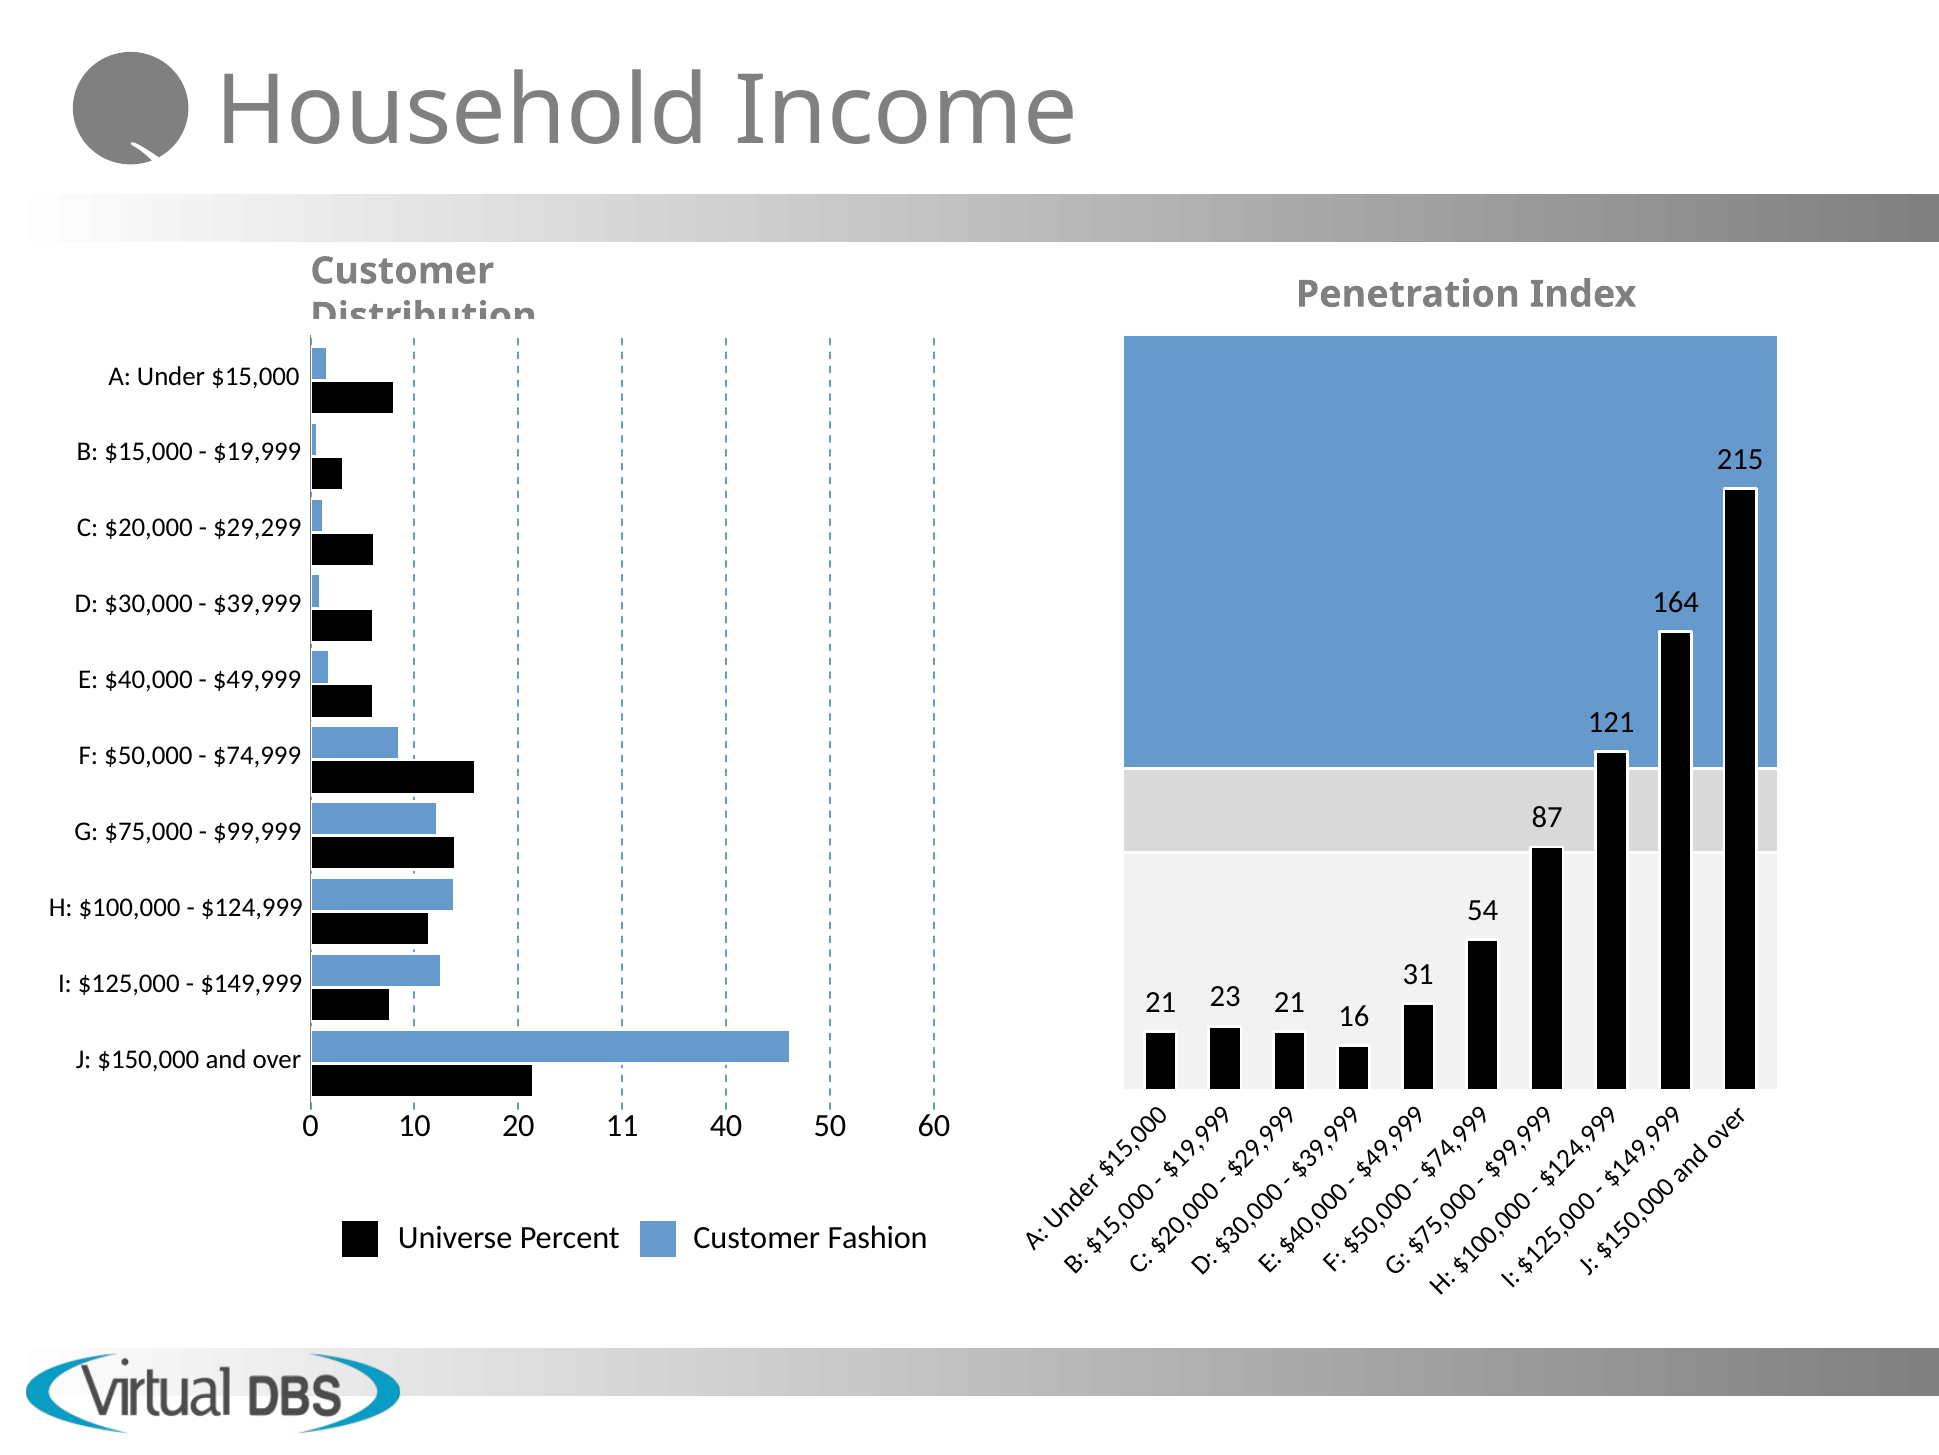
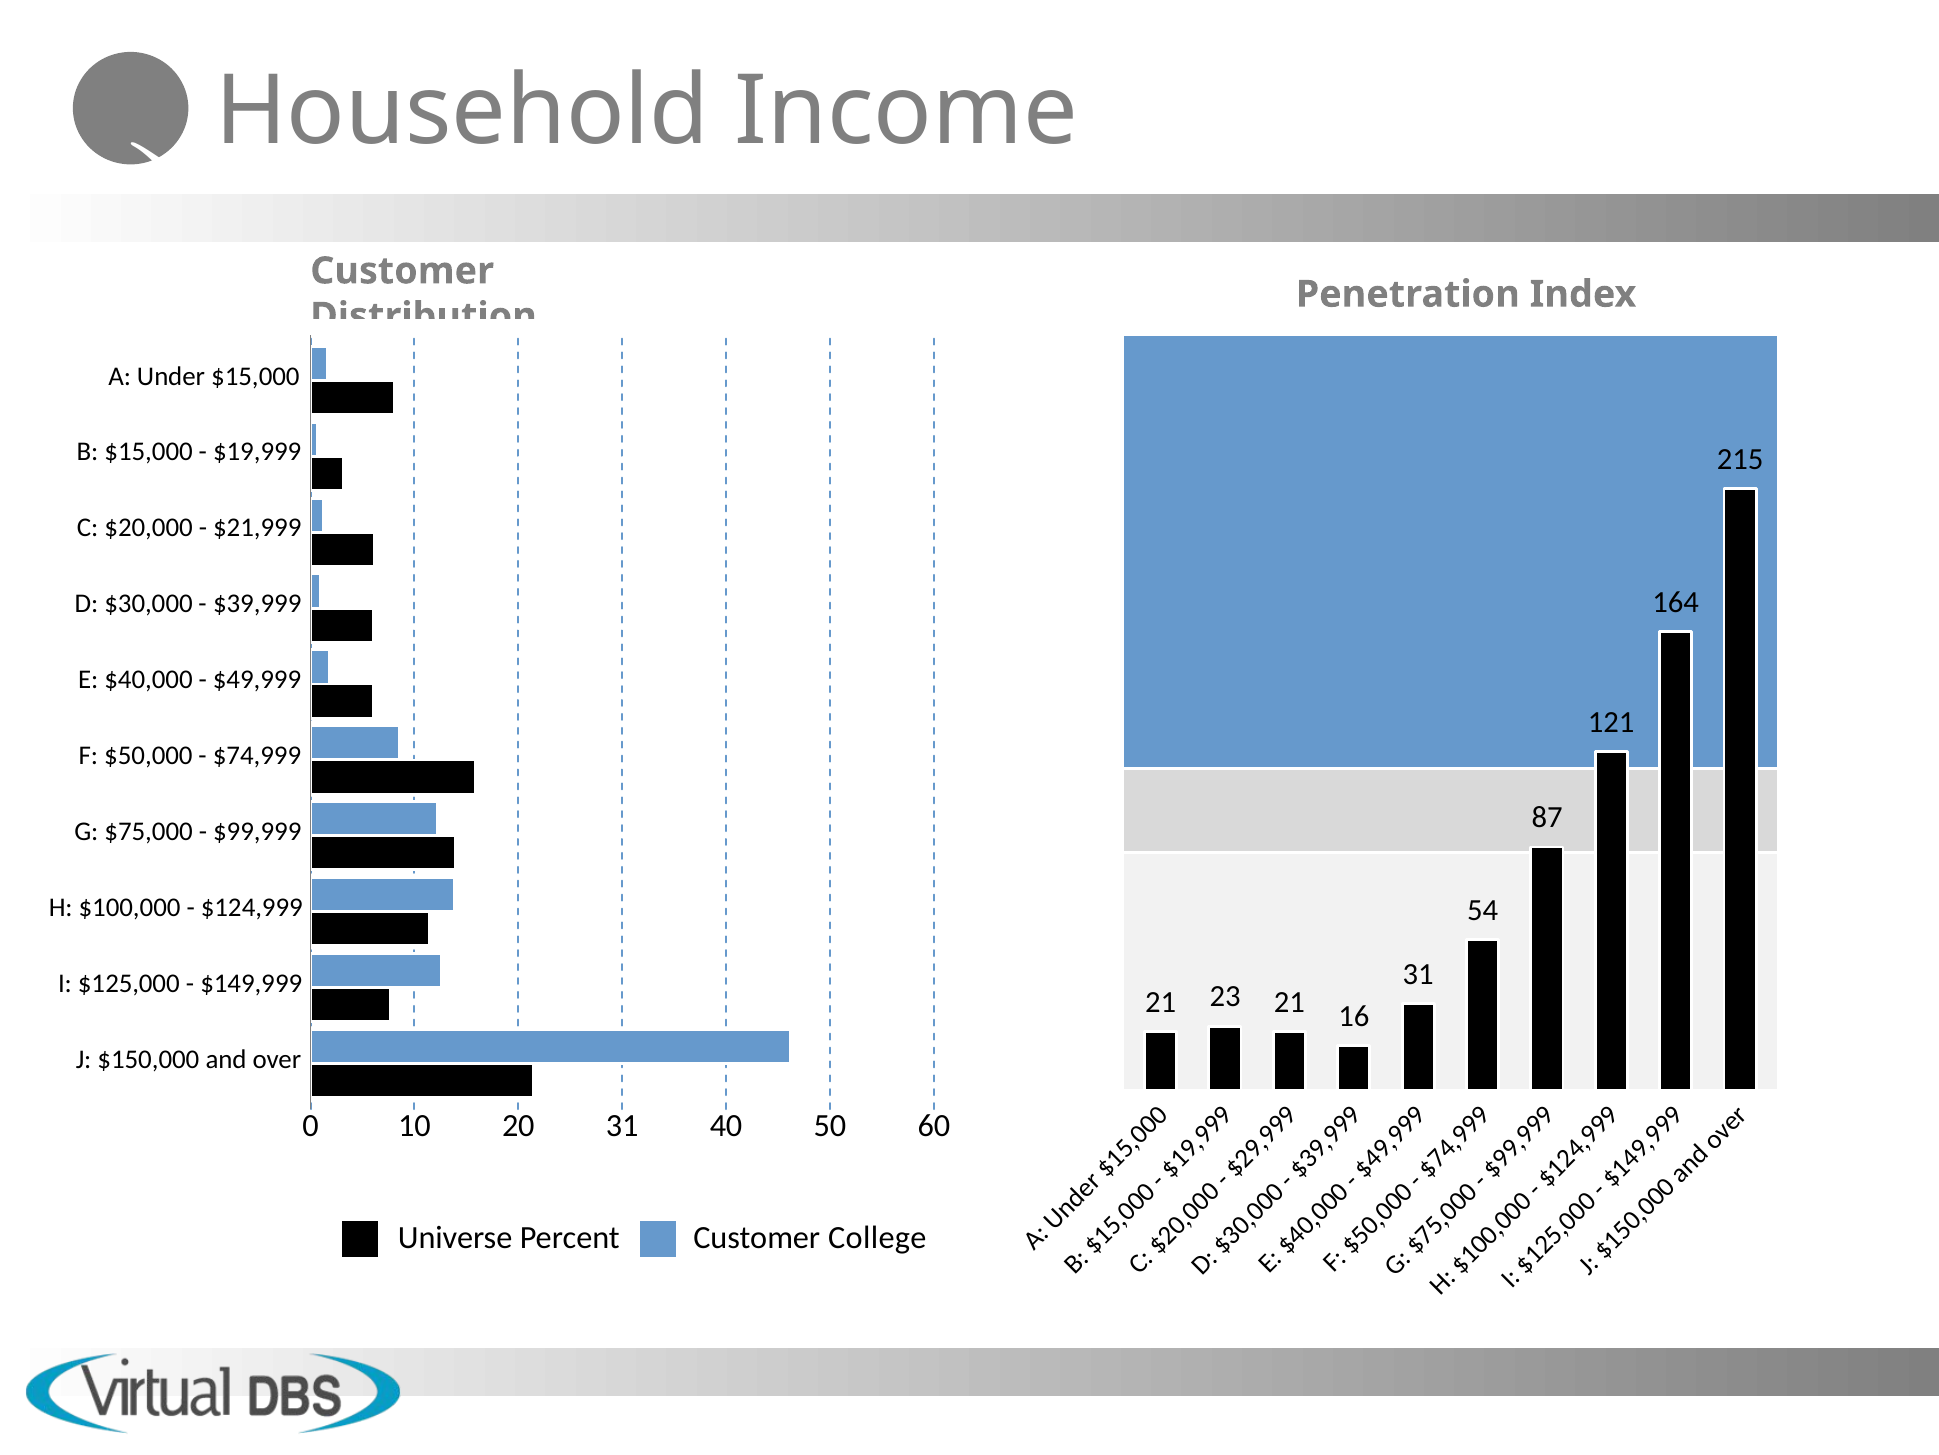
$29,299: $29,299 -> $21,999 (257, 528)
20 11: 11 -> 31 (622, 1126)
Fashion: Fashion -> College (877, 1237)
